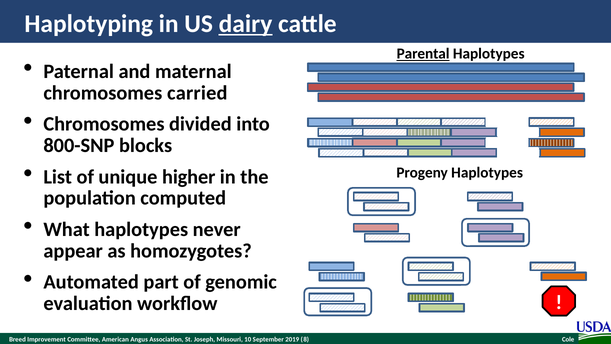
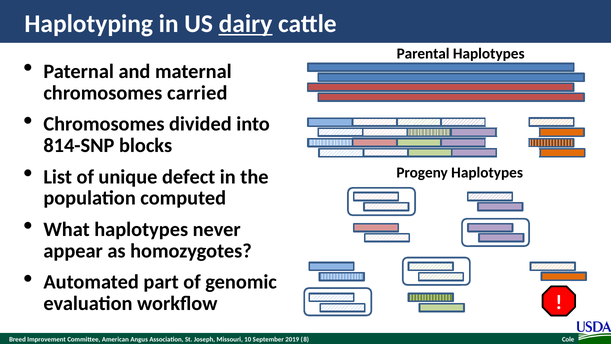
Parental underline: present -> none (423, 54)
800-SNP: 800-SNP -> 814-SNP (79, 145)
higher: higher -> defect (189, 177)
